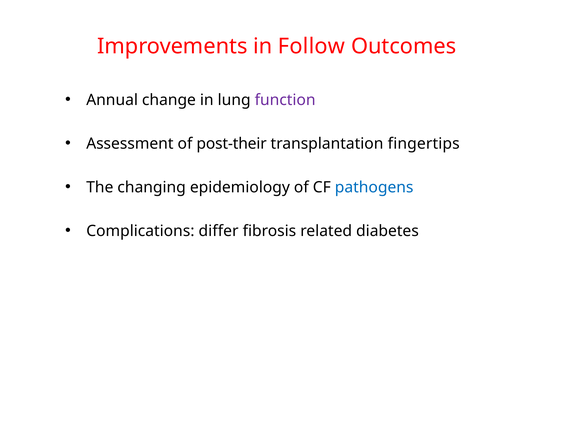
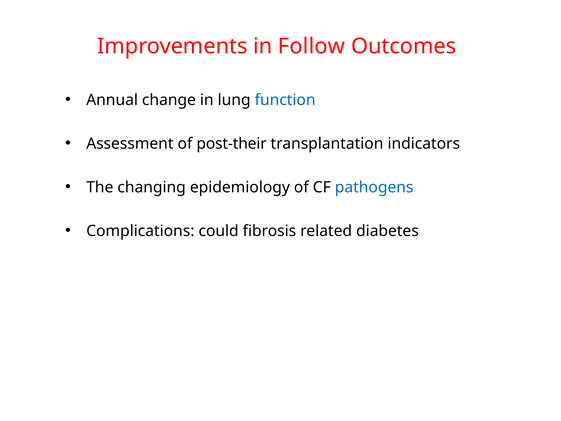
function colour: purple -> blue (285, 100)
fingertips: fingertips -> indicators (424, 144)
differ: differ -> could (219, 231)
